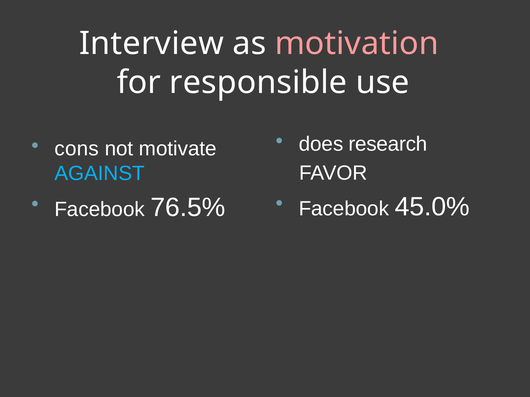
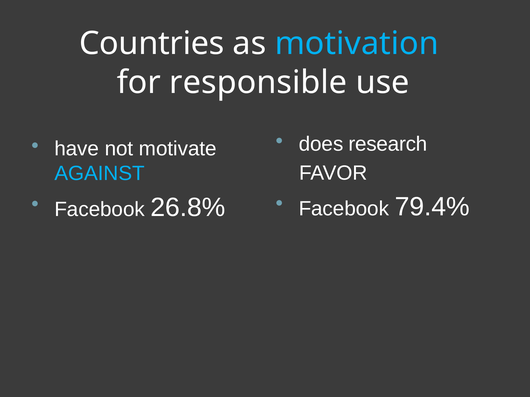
Interview: Interview -> Countries (152, 44)
motivation colour: pink -> light blue (357, 44)
cons: cons -> have (77, 149)
45.0%: 45.0% -> 79.4% (432, 207)
76.5%: 76.5% -> 26.8% (188, 208)
